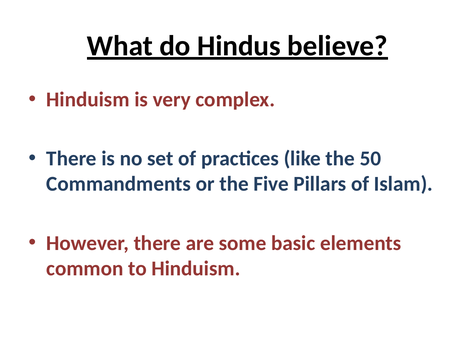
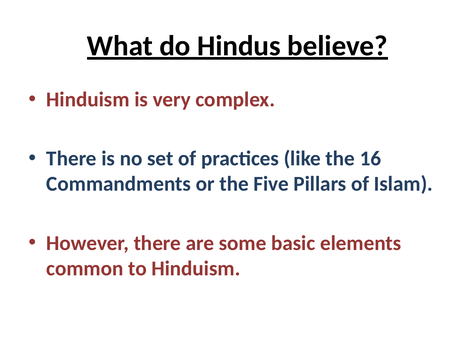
50: 50 -> 16 (370, 159)
